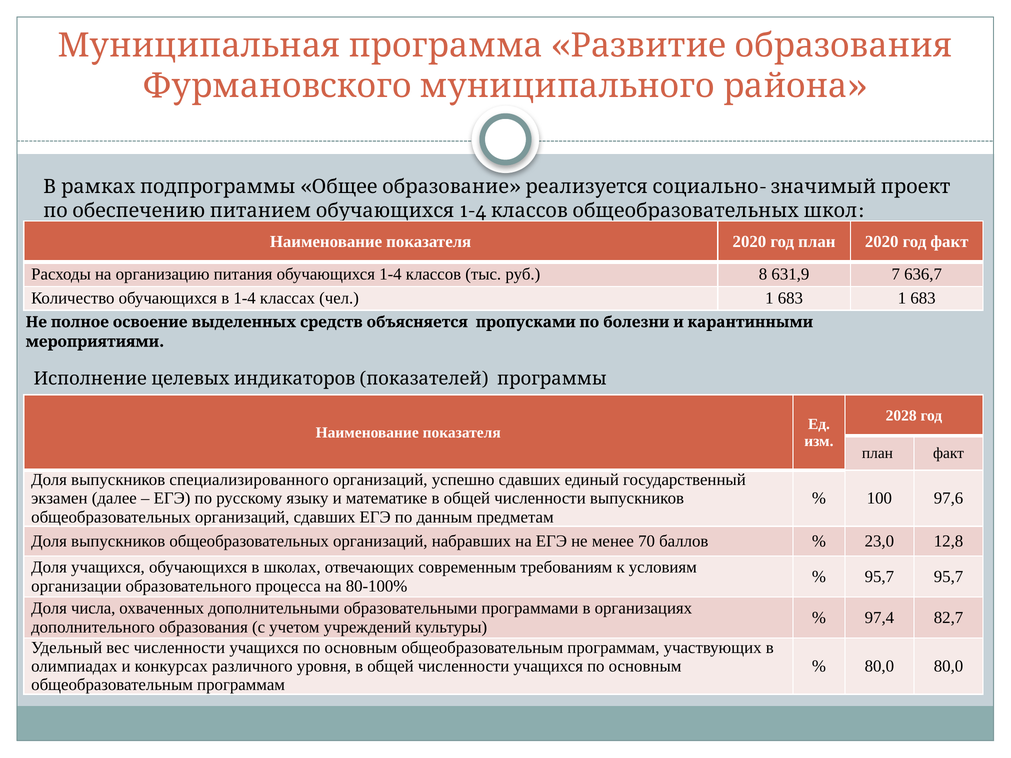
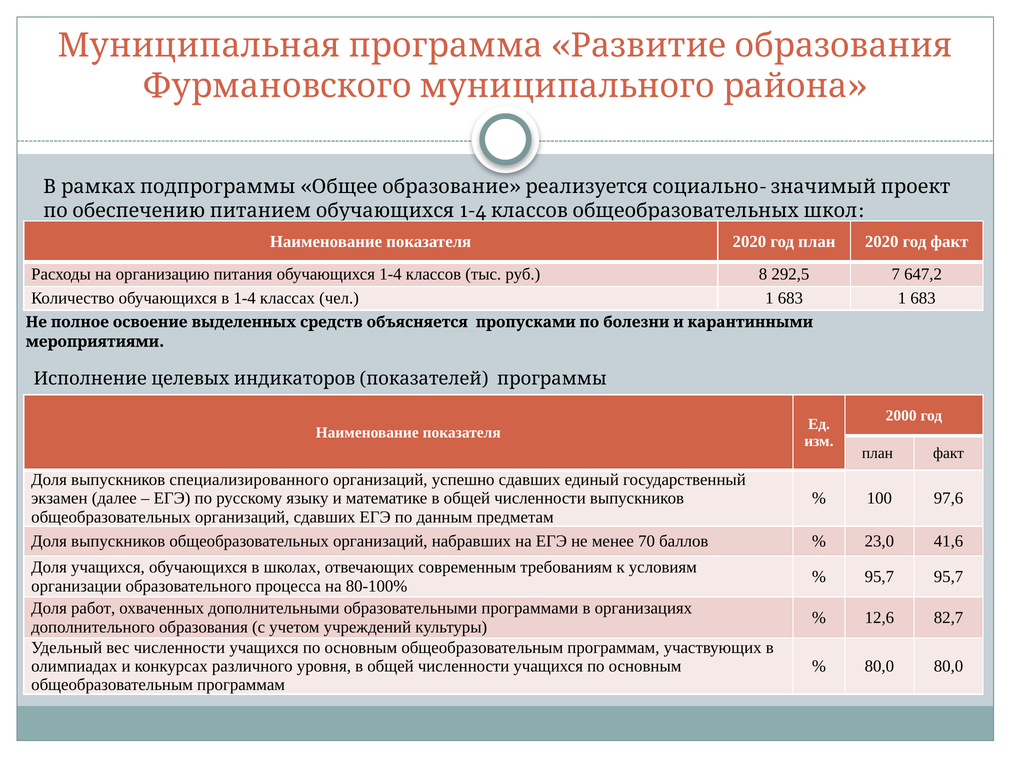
631,9: 631,9 -> 292,5 (790, 274)
636,7: 636,7 -> 647,2 (923, 274)
2028: 2028 -> 2000 (901, 416)
12,8: 12,8 -> 41,6 (949, 541)
числа: числа -> работ (93, 608)
97,4: 97,4 -> 12,6 (879, 618)
